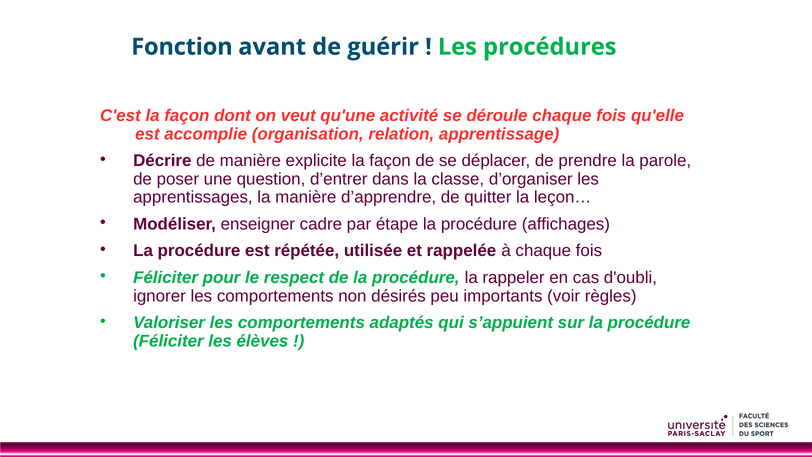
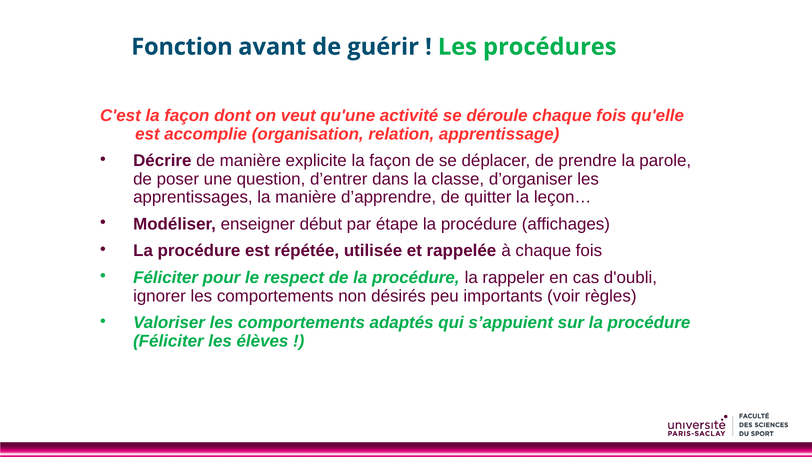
cadre: cadre -> début (321, 224)
